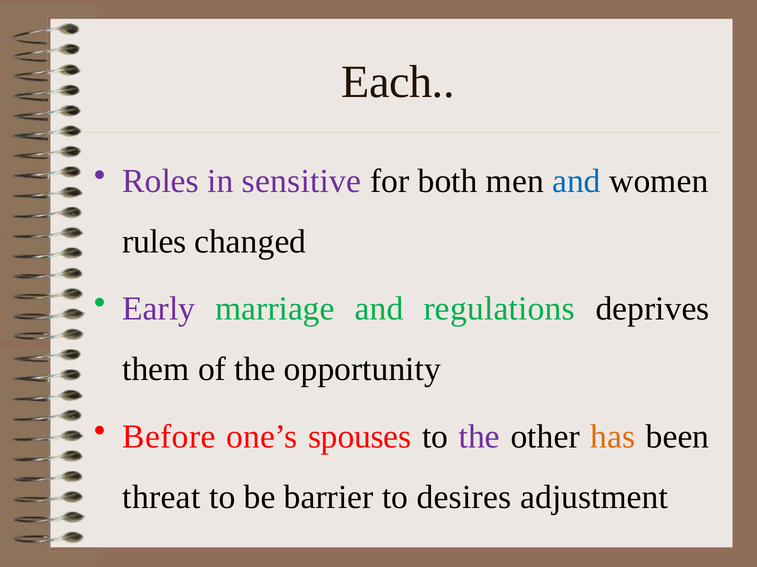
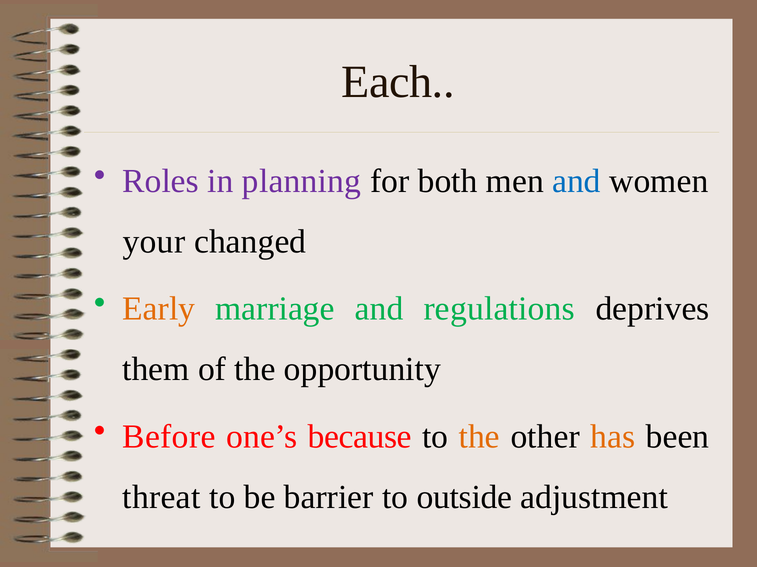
sensitive: sensitive -> planning (302, 181)
rules: rules -> your (154, 242)
Early colour: purple -> orange (159, 309)
spouses: spouses -> because (360, 437)
the colour: purple -> orange (479, 437)
desires: desires -> outside (464, 498)
